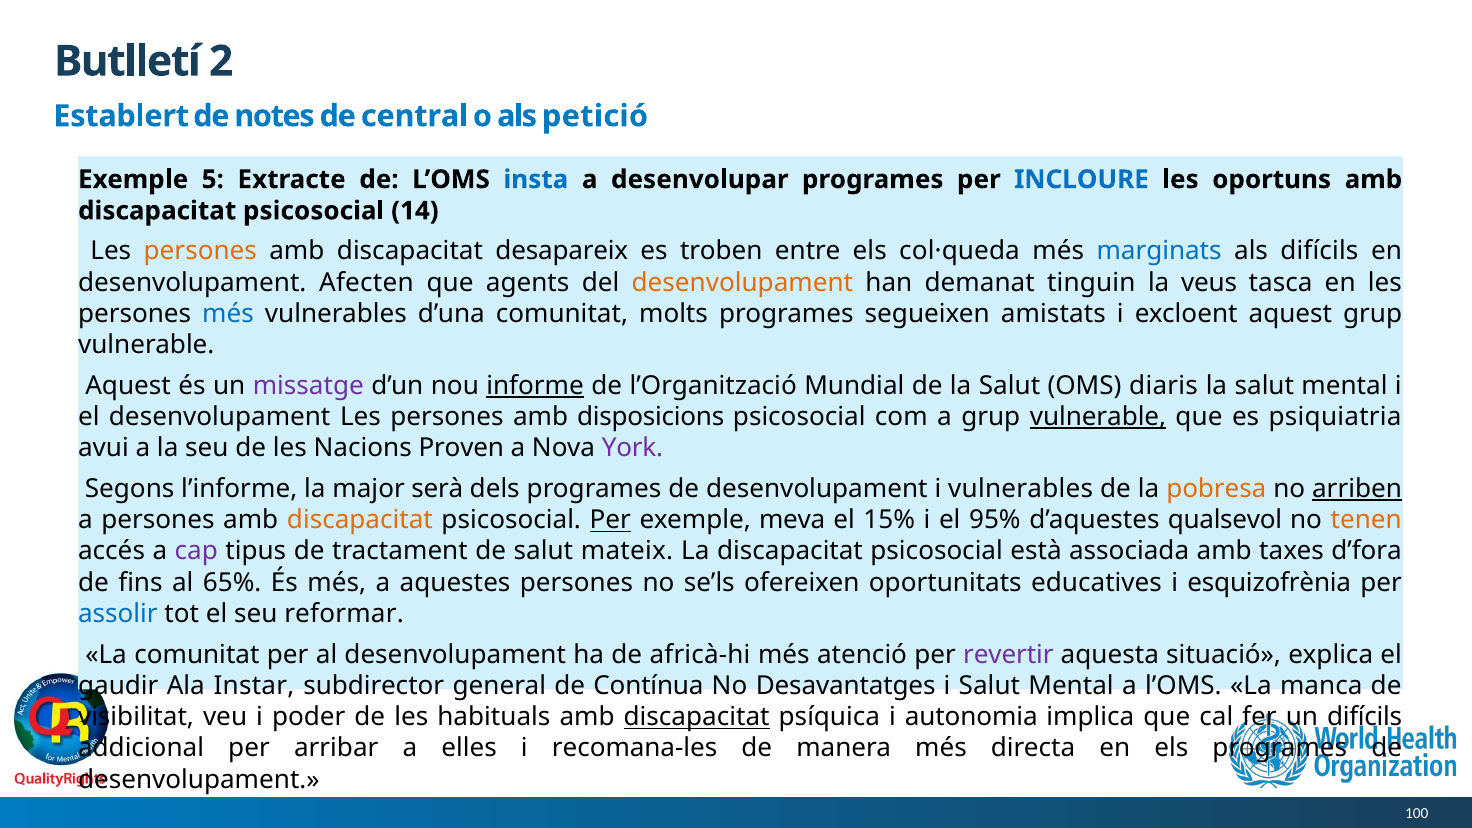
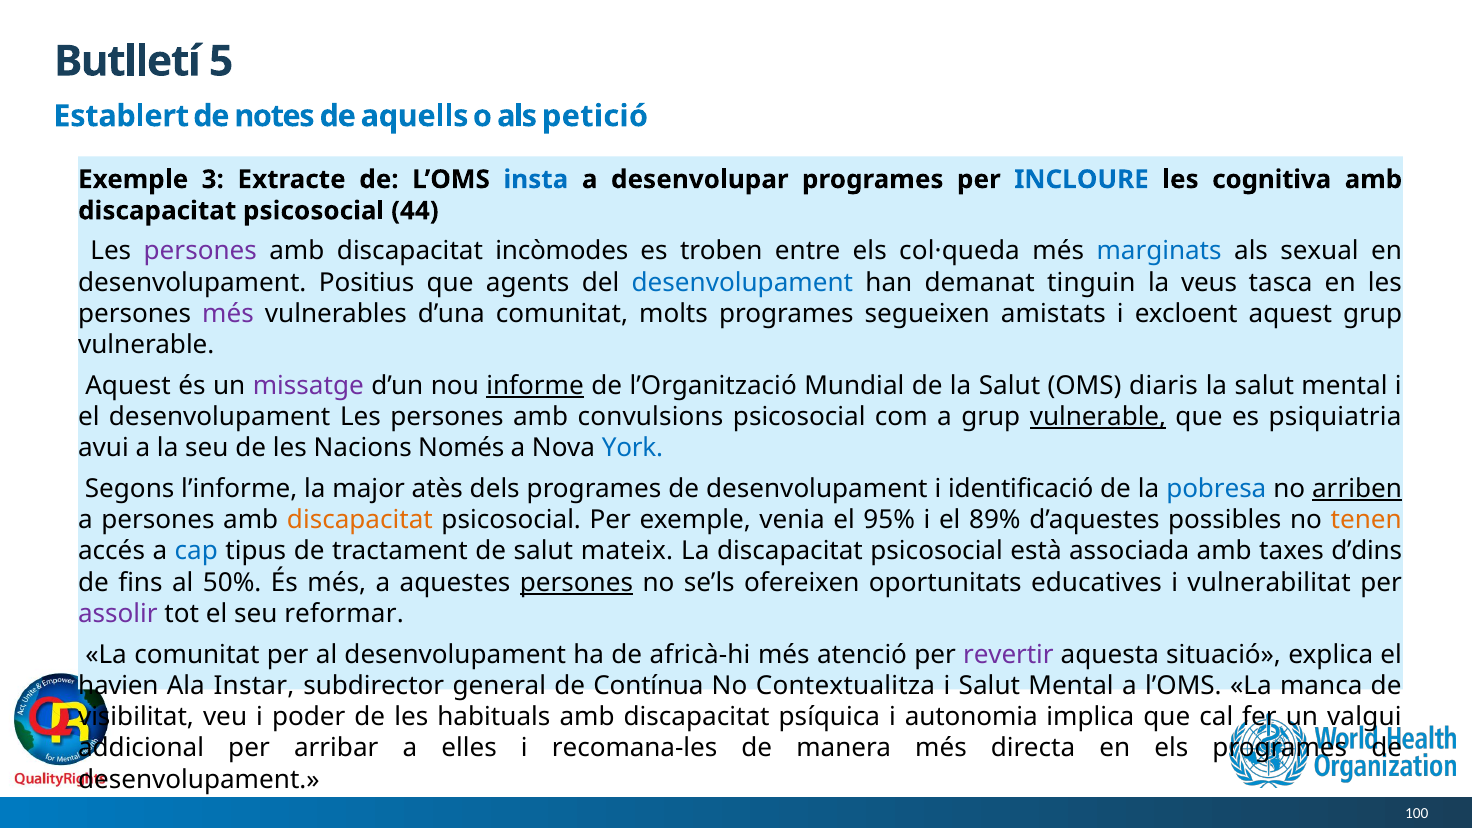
2: 2 -> 5 (221, 61)
central: central -> aquells (415, 116)
5: 5 -> 3 (213, 180)
oportuns: oportuns -> cognitiva (1272, 180)
14: 14 -> 44 (415, 211)
persones colour: orange -> purple (200, 251)
desapareix: desapareix -> incòmodes (562, 251)
als difícils: difícils -> sexual (1319, 251)
Afecten: Afecten -> Positius (367, 283)
desenvolupament colour: orange -> blue (742, 283)
més colour: blue -> purple (228, 314)
disposicions: disposicions -> convulsions (651, 417)
Proven: Proven -> Només (461, 448)
York colour: purple -> blue (632, 448)
serà: serà -> atès (437, 489)
i vulnerables: vulnerables -> identificació (1021, 489)
pobresa colour: orange -> blue (1216, 489)
Per underline: present -> none (610, 520)
meva: meva -> venia (792, 520)
15%: 15% -> 95% (889, 520)
95%: 95% -> 89% (995, 520)
qualsevol: qualsevol -> possibles (1225, 520)
cap colour: purple -> blue (196, 551)
d’fora: d’fora -> d’dins (1367, 551)
65%: 65% -> 50% (232, 583)
persones underline: none -> present (576, 583)
esquizofrènia: esquizofrènia -> vulnerabilitat (1269, 583)
assolir colour: blue -> purple (118, 614)
gaudir: gaudir -> havien (118, 686)
Desavantatges: Desavantatges -> Contextualitza (845, 686)
discapacitat underline: present -> none (697, 717)
un difícils: difícils -> valgui (1364, 717)
